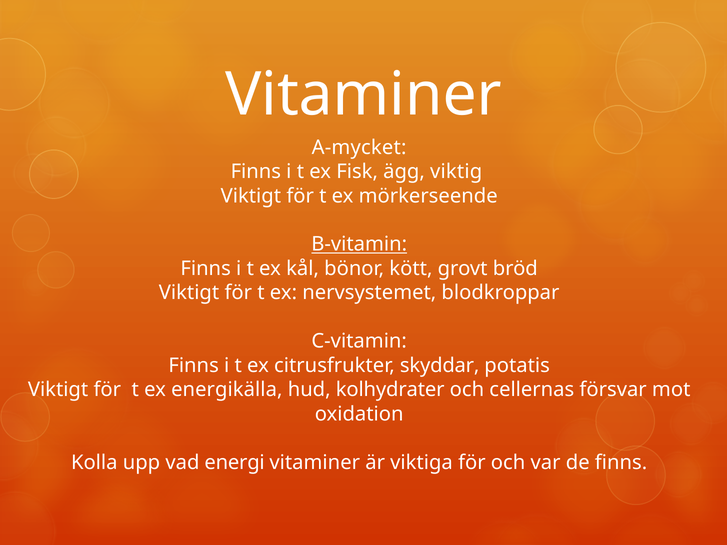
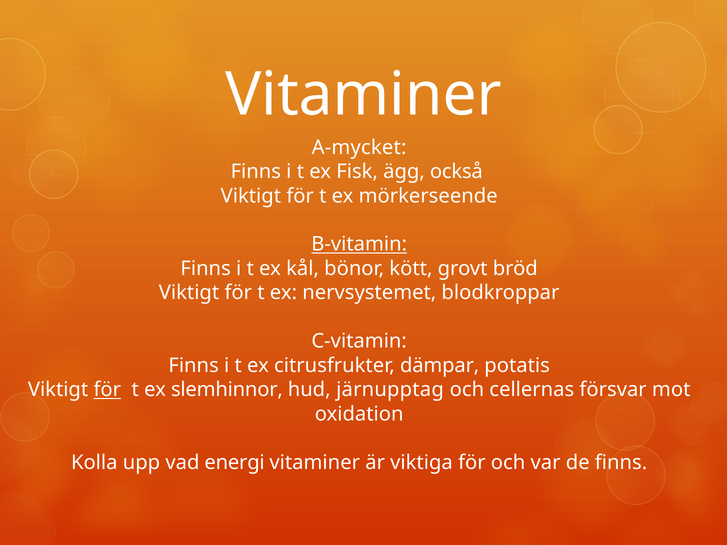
viktig: viktig -> också (456, 172)
skyddar: skyddar -> dämpar (440, 366)
för underline: none -> present (107, 390)
energikälla: energikälla -> slemhinnor (227, 390)
kolhydrater: kolhydrater -> järnupptag (390, 390)
